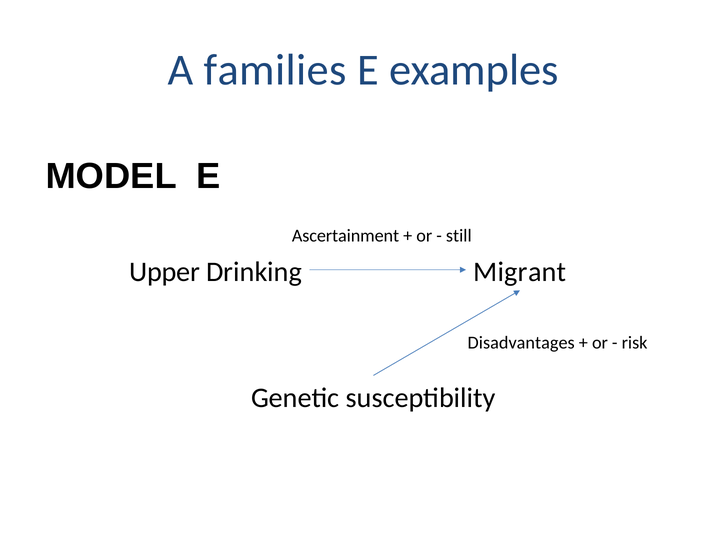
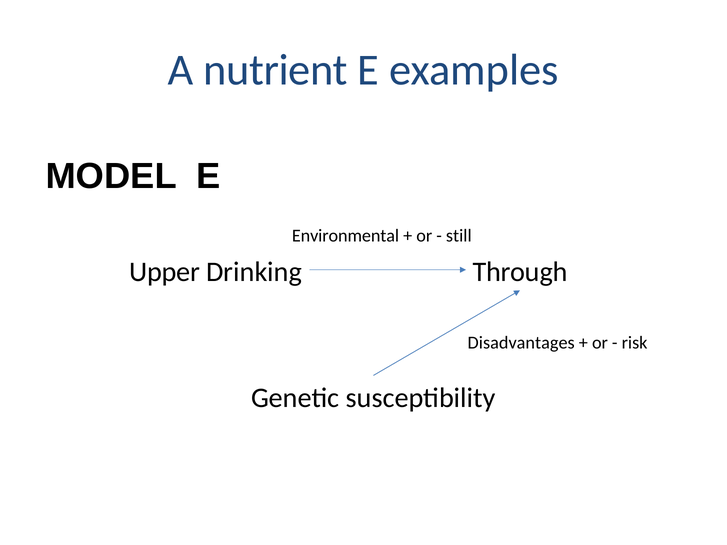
families: families -> nutrient (276, 70)
Ascertainment: Ascertainment -> Environmental (346, 236)
Migrant: Migrant -> Through (520, 272)
